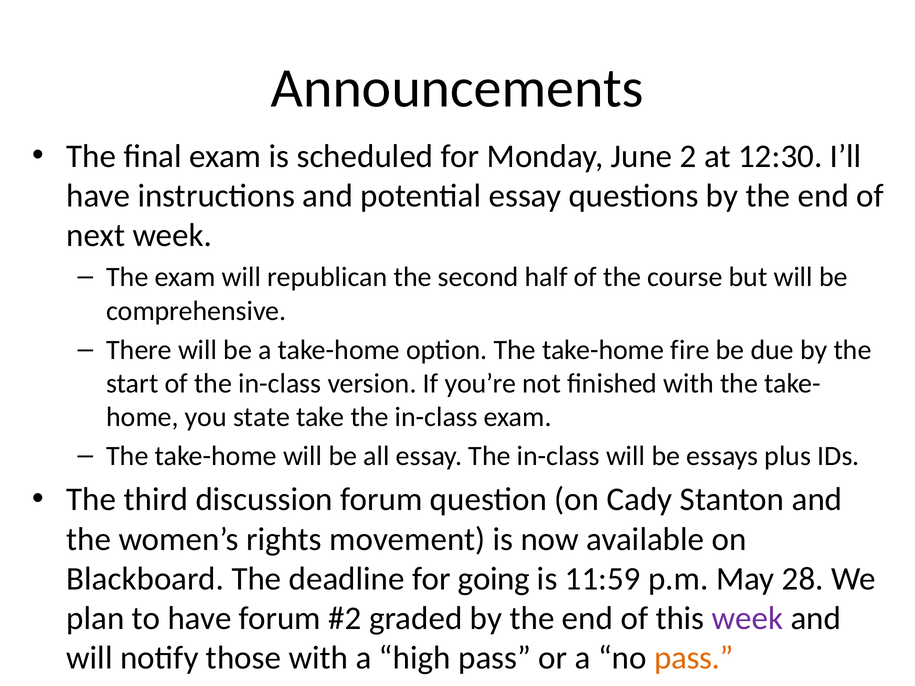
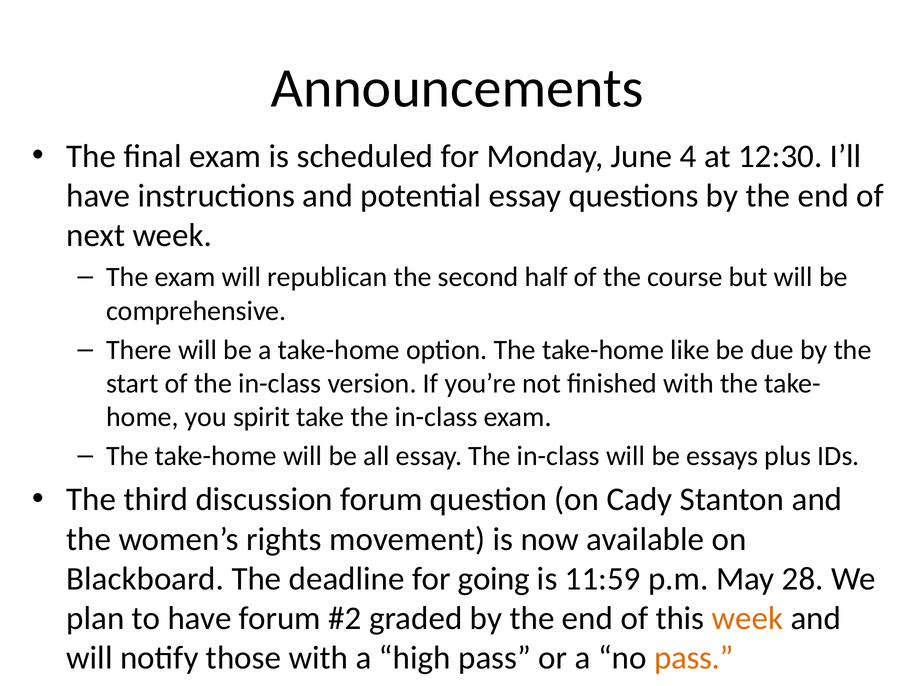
2: 2 -> 4 (688, 156)
fire: fire -> like (690, 350)
state: state -> spirit (262, 417)
week colour: purple -> orange (748, 619)
